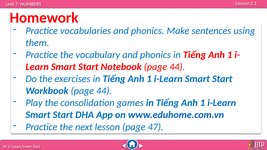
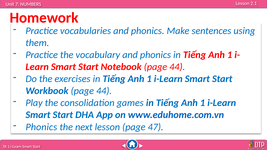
Practice: Practice -> Phonics (41, 127)
